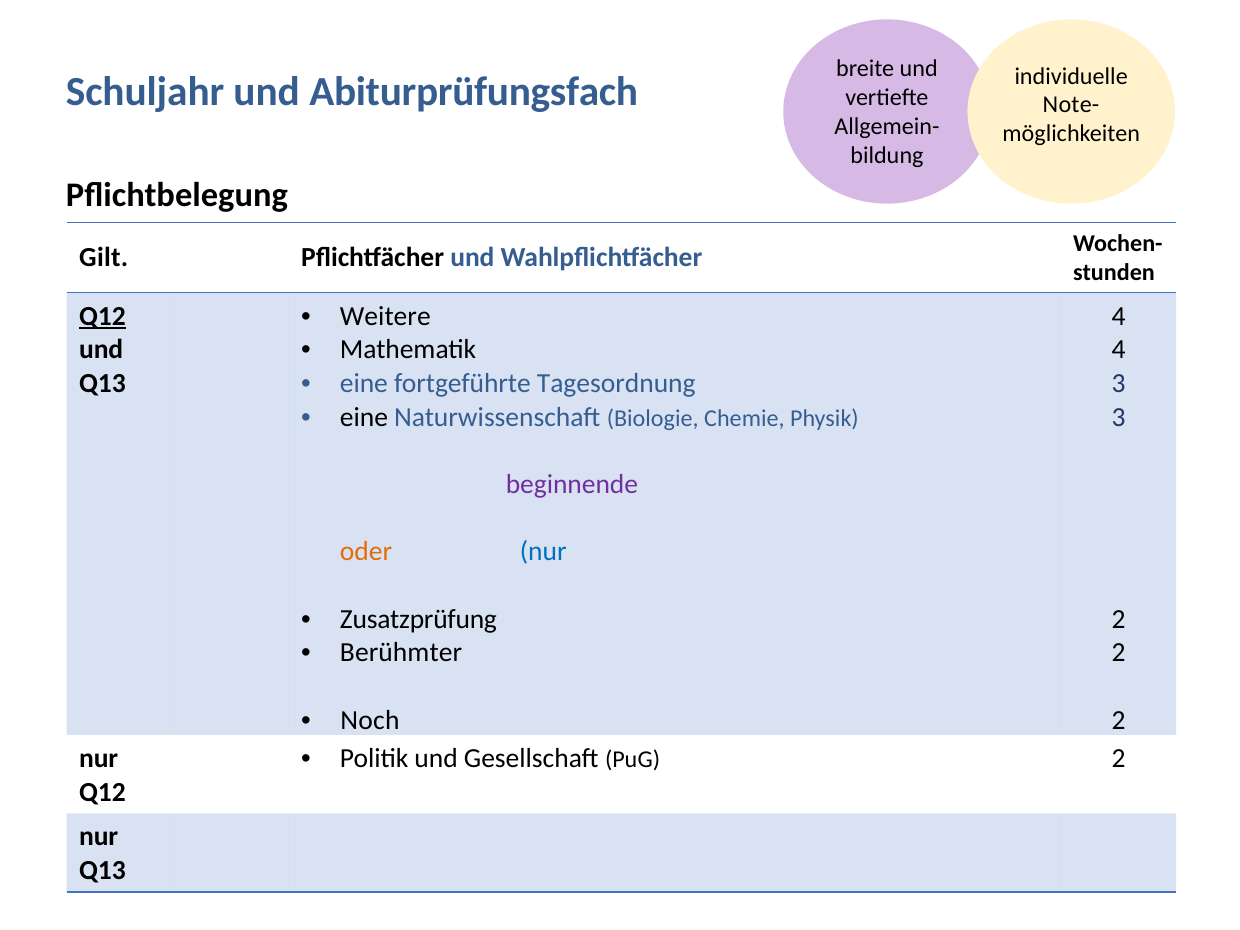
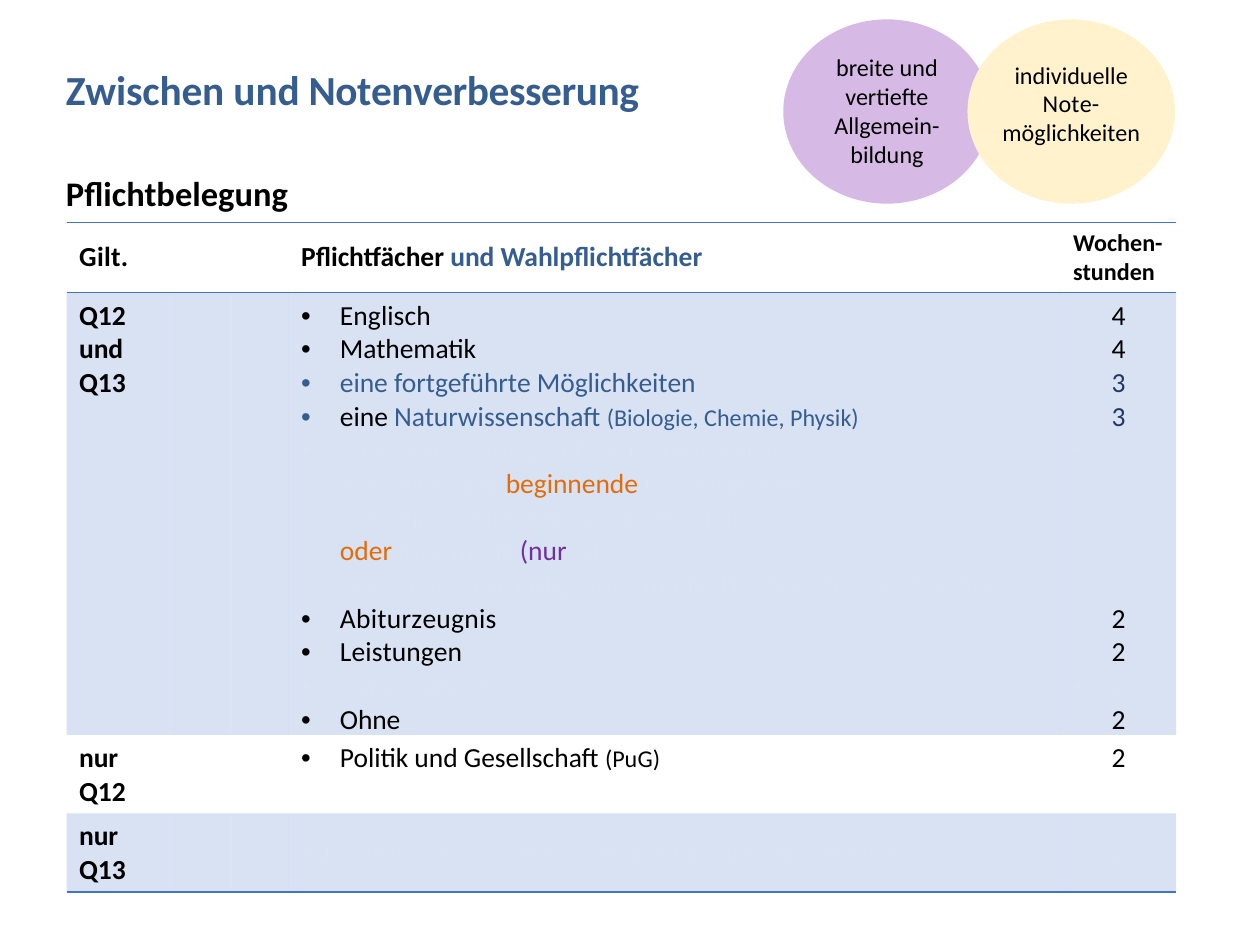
Schuljahr: Schuljahr -> Zwischen (145, 92)
Abiturprüfungsfach: Abiturprüfungsfach -> Notenverbesserung (474, 92)
Weitere: Weitere -> Englisch (385, 316)
Q12 underline: present -> none (102, 316)
fortgeführte Tagesordnung: Tagesordnung -> Möglichkeiten (616, 383)
beginnende colour: purple -> orange (572, 484)
nur colour: blue -> purple (543, 552)
Zusatzprüfung: Zusatzprüfung -> Abiturzeugnis (418, 619)
Berühmter: Berühmter -> Leistungen (401, 653)
Noch: Noch -> Ohne (370, 720)
